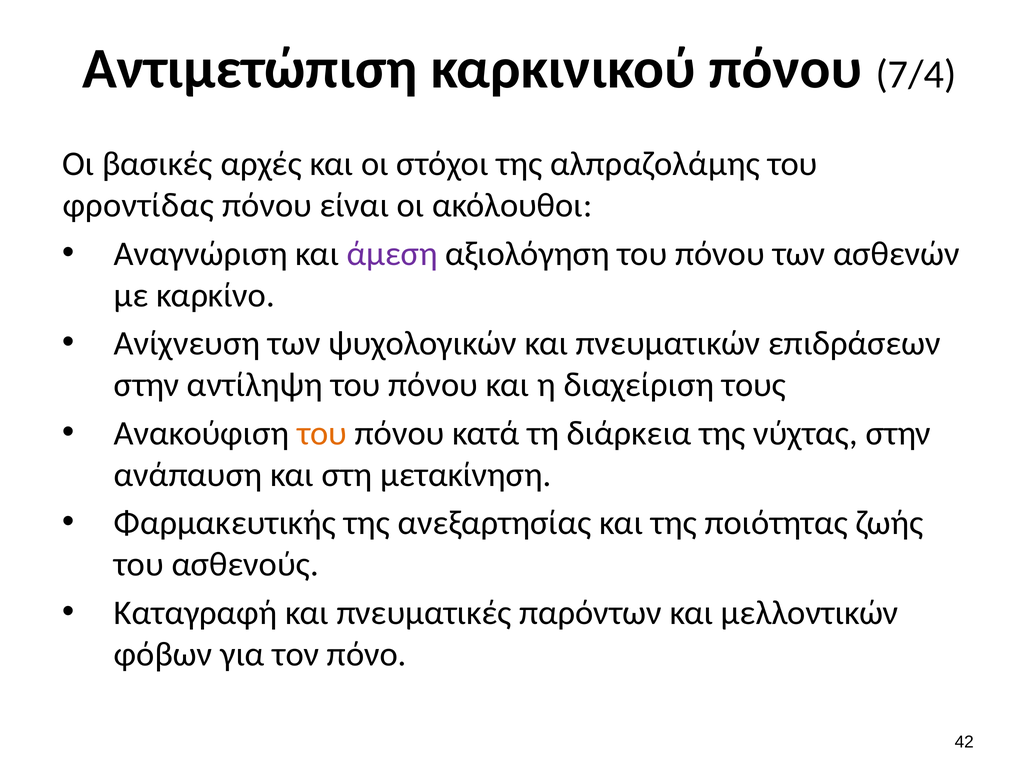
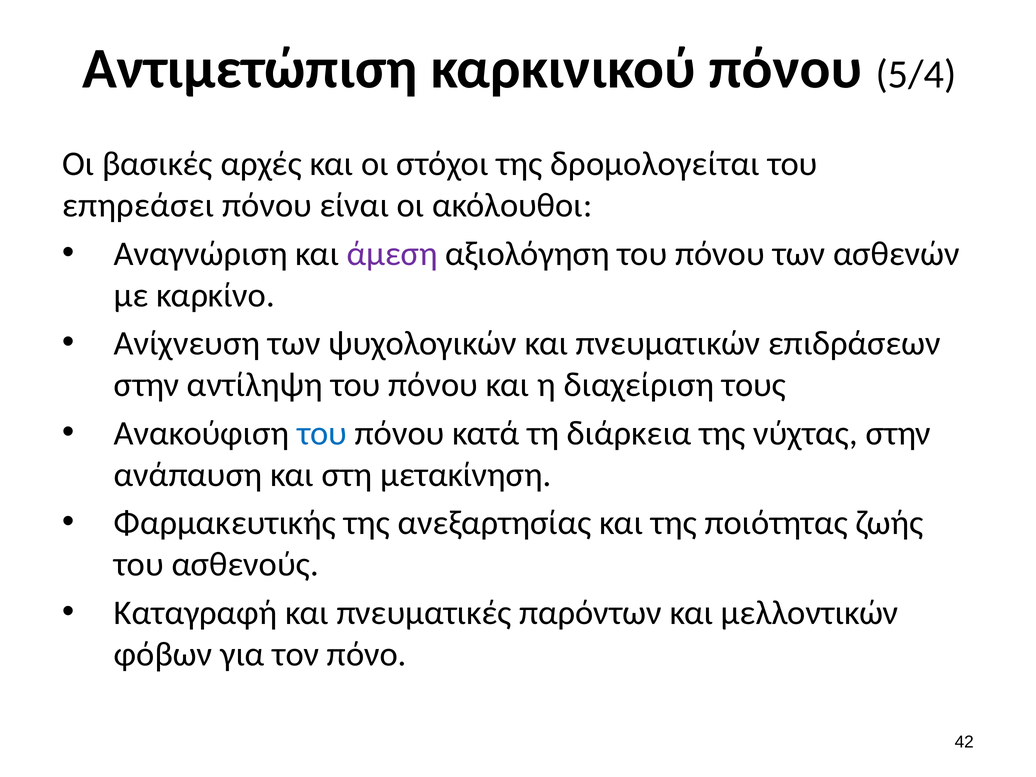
7/4: 7/4 -> 5/4 (916, 74)
αλπραζολάμης: αλπραζολάμης -> δρομολογείται (655, 164)
φροντίδας: φροντίδας -> επηρεάσει (138, 205)
του colour: orange -> blue (322, 433)
